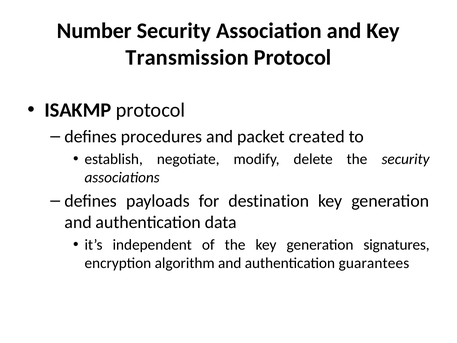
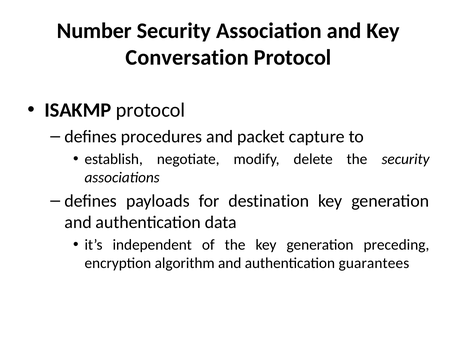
Transmission: Transmission -> Conversation (187, 58)
created: created -> capture (317, 136)
signatures: signatures -> preceding (396, 245)
